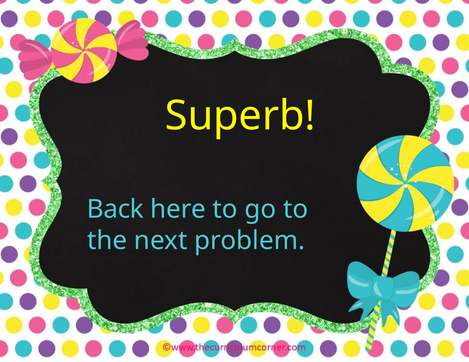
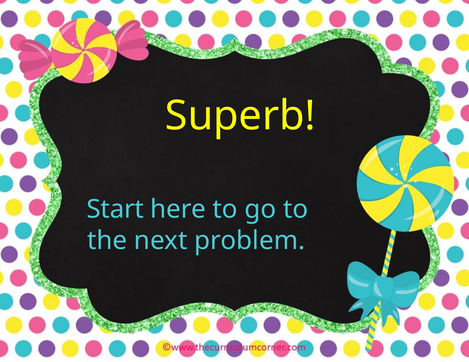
Back: Back -> Start (115, 210)
